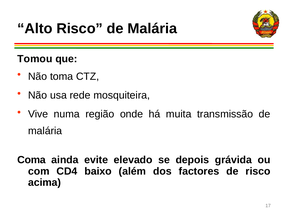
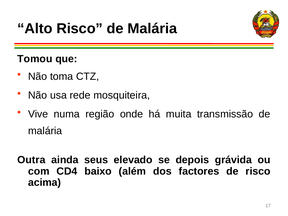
Coma: Coma -> Outra (31, 160)
evite: evite -> seus (96, 160)
